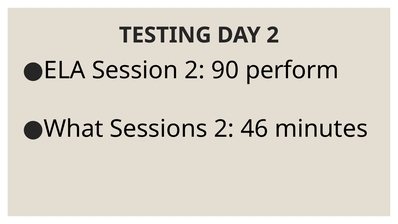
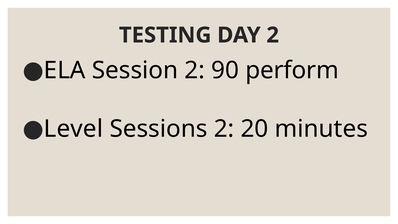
What: What -> Level (73, 129)
46: 46 -> 20 (254, 129)
